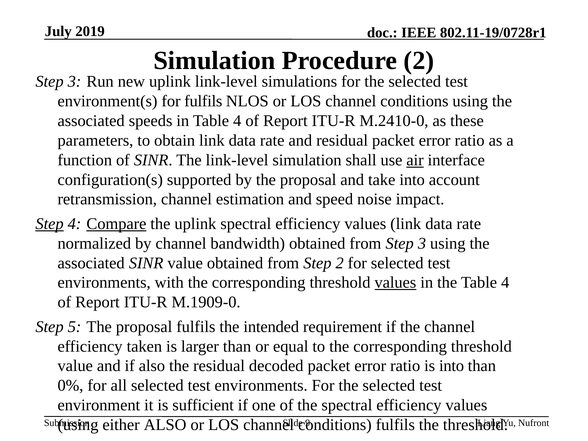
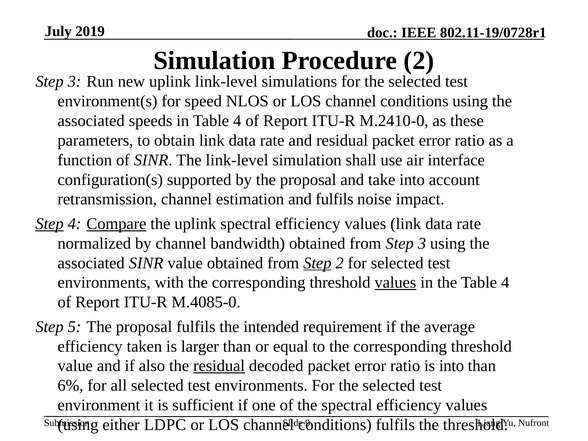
for fulfils: fulfils -> speed (203, 101)
air underline: present -> none (415, 160)
and speed: speed -> fulfils (335, 199)
Step underline: none -> present (317, 263)
M.1909-0: M.1909-0 -> M.4085-0 (206, 302)
the channel: channel -> average (450, 327)
residual underline: none -> present (219, 366)
0%: 0% -> 6% (70, 386)
either ALSO: ALSO -> LDPC (165, 425)
